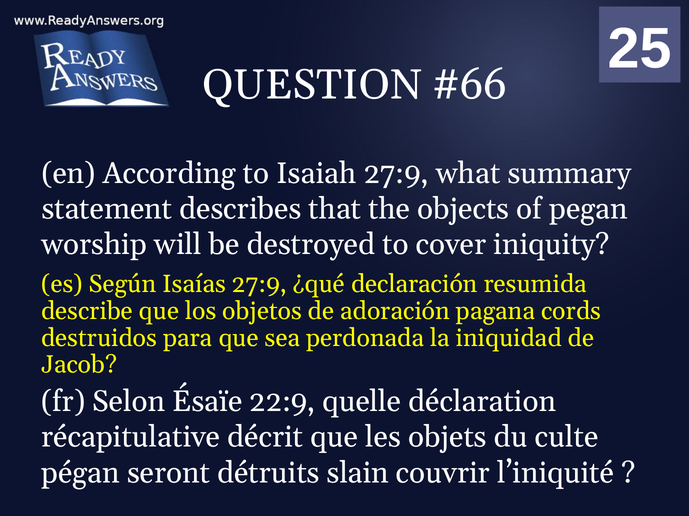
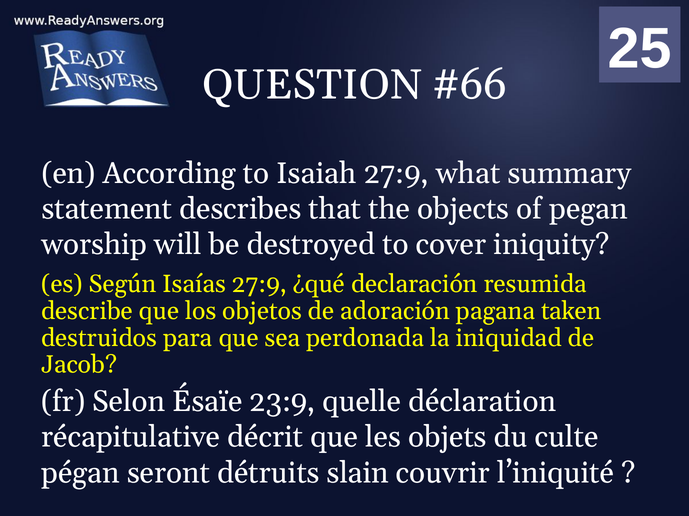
cords: cords -> taken (571, 312)
22:9: 22:9 -> 23:9 (282, 402)
